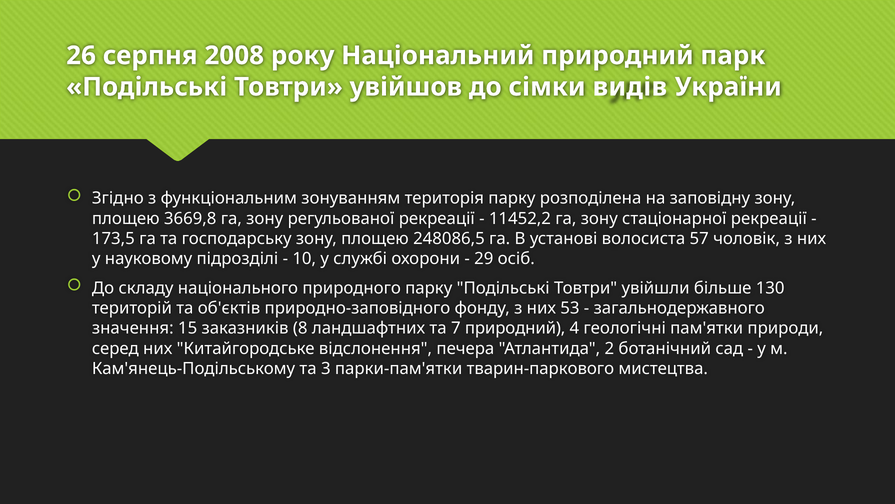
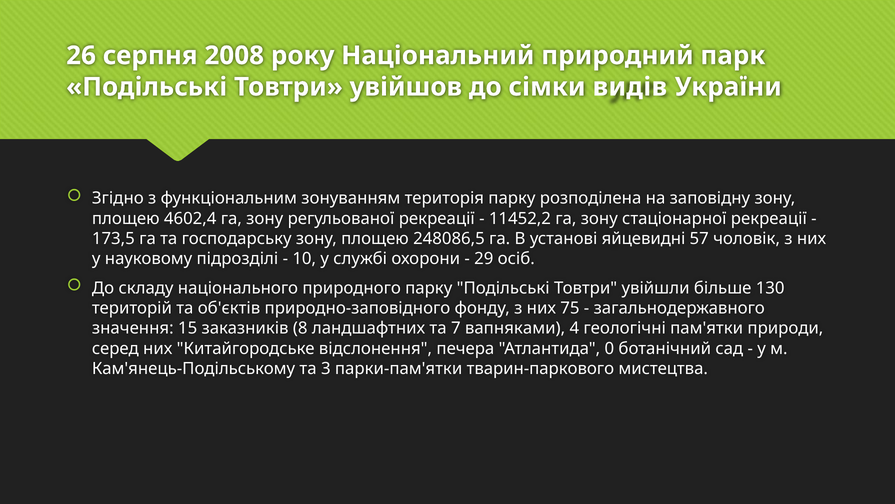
3669,8: 3669,8 -> 4602,4 (190, 218)
волосиста: волосиста -> яйцевидні (644, 238)
53: 53 -> 75 (570, 308)
7 природний: природний -> вапняками (515, 328)
2: 2 -> 0 (609, 348)
